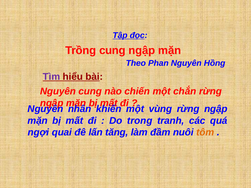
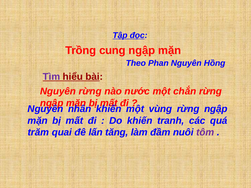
Nguyên cung: cung -> rừng (90, 91)
chiến: chiến -> nước (137, 91)
Do trong: trong -> khiến (140, 121)
ngợi: ngợi -> trăm (38, 132)
tôm colour: orange -> purple (205, 132)
